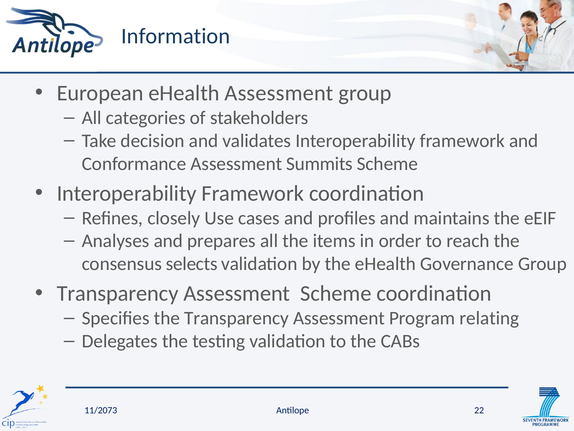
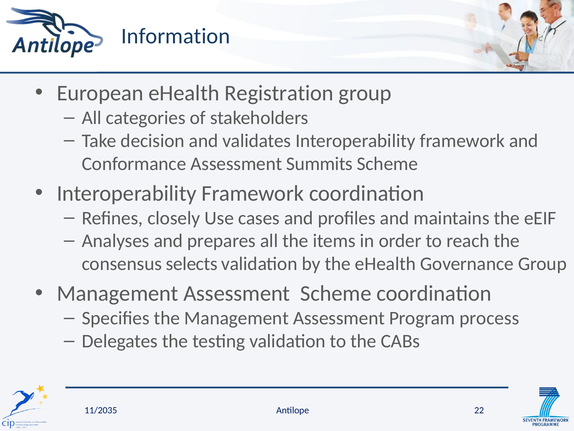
eHealth Assessment: Assessment -> Registration (279, 93)
Transparency: Transparency -> Management (118, 293)
the Transparency: Transparency -> Management (236, 318)
relating: relating -> process (489, 318)
11/2073: 11/2073 -> 11/2035 (101, 410)
